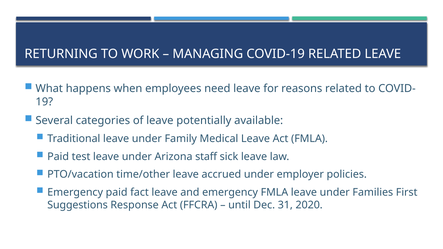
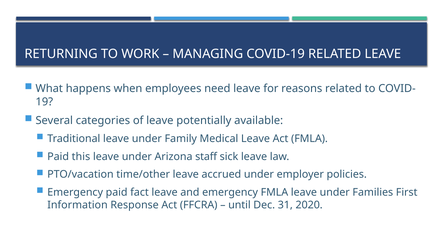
test: test -> this (81, 157)
Suggestions: Suggestions -> Information (77, 205)
